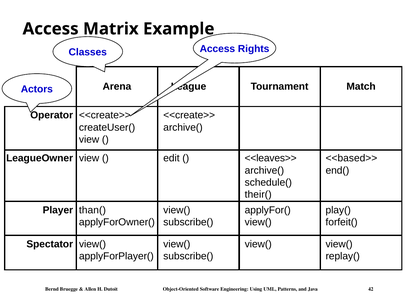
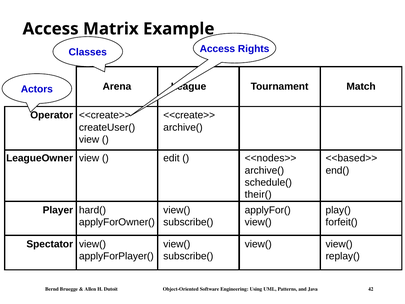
<<leaves>>: <<leaves>> -> <<nodes>> (271, 158)
than(: than( -> hard( (92, 210)
